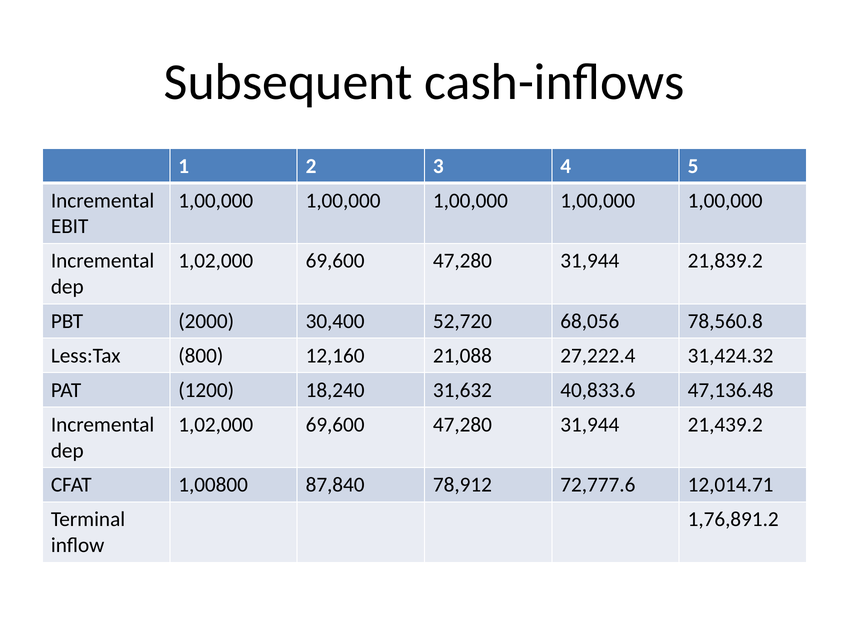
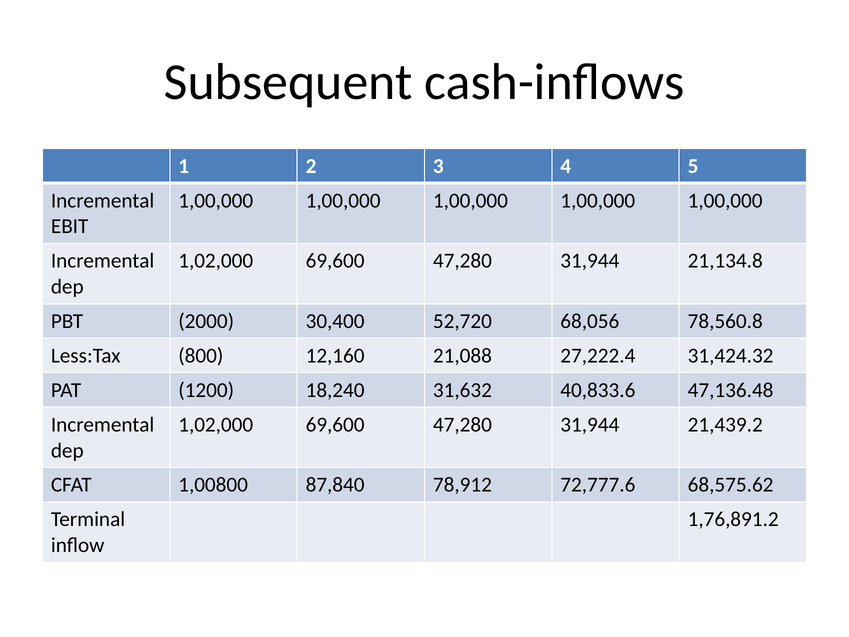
21,839.2: 21,839.2 -> 21,134.8 (725, 261)
12,014.71: 12,014.71 -> 68,575.62 (731, 485)
